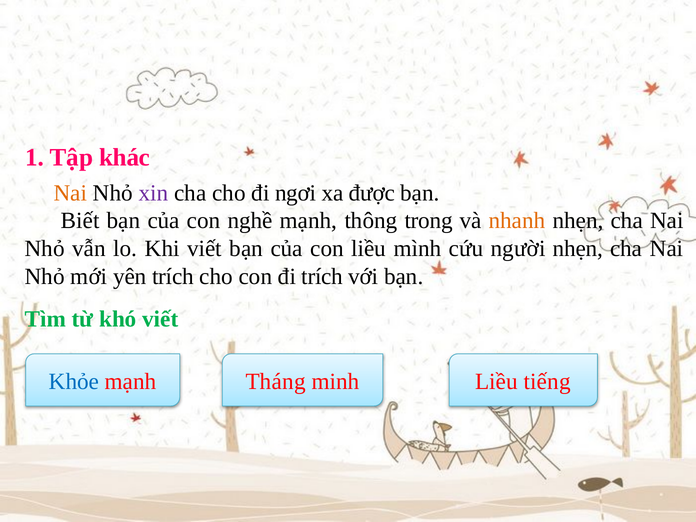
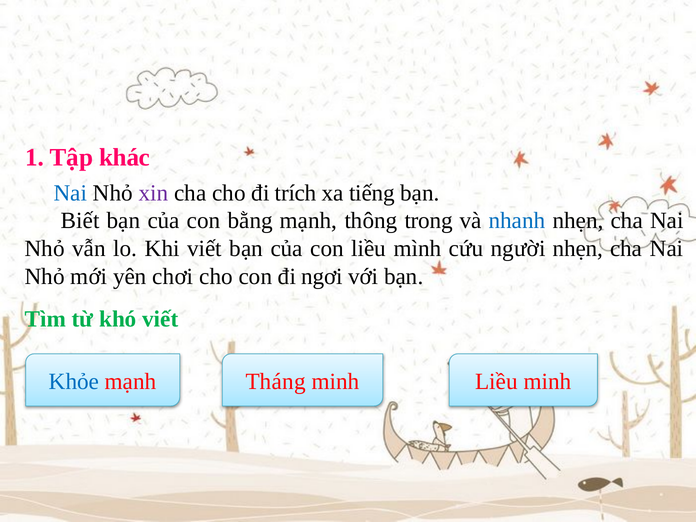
Nai colour: orange -> blue (70, 193)
ngơi: ngơi -> trích (296, 193)
được: được -> tiếng (372, 193)
nghề: nghề -> bằng (250, 221)
nhanh colour: orange -> blue (517, 221)
yên trích: trích -> chơi (173, 276)
đi trích: trích -> ngơi (322, 276)
Liều tiếng: tiếng -> minh (547, 382)
